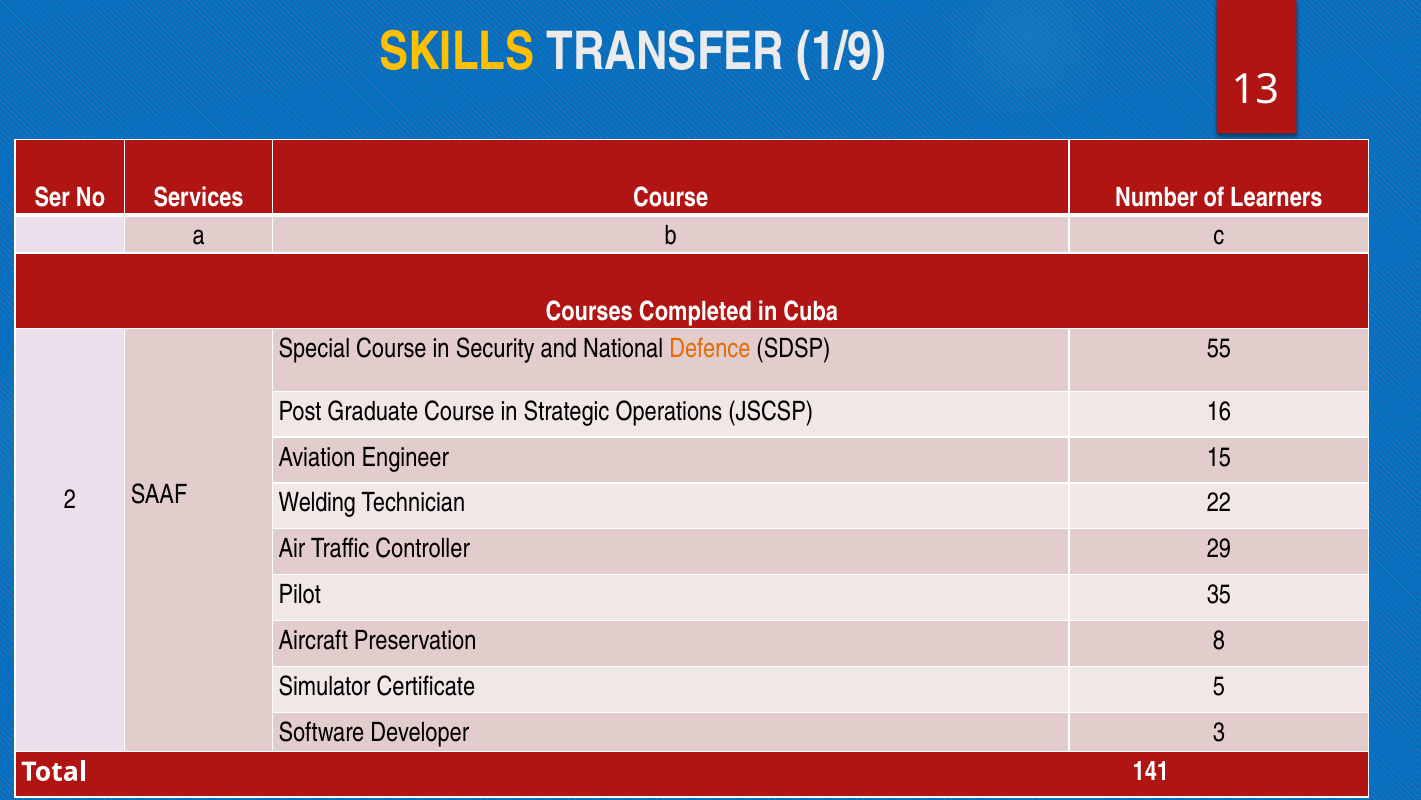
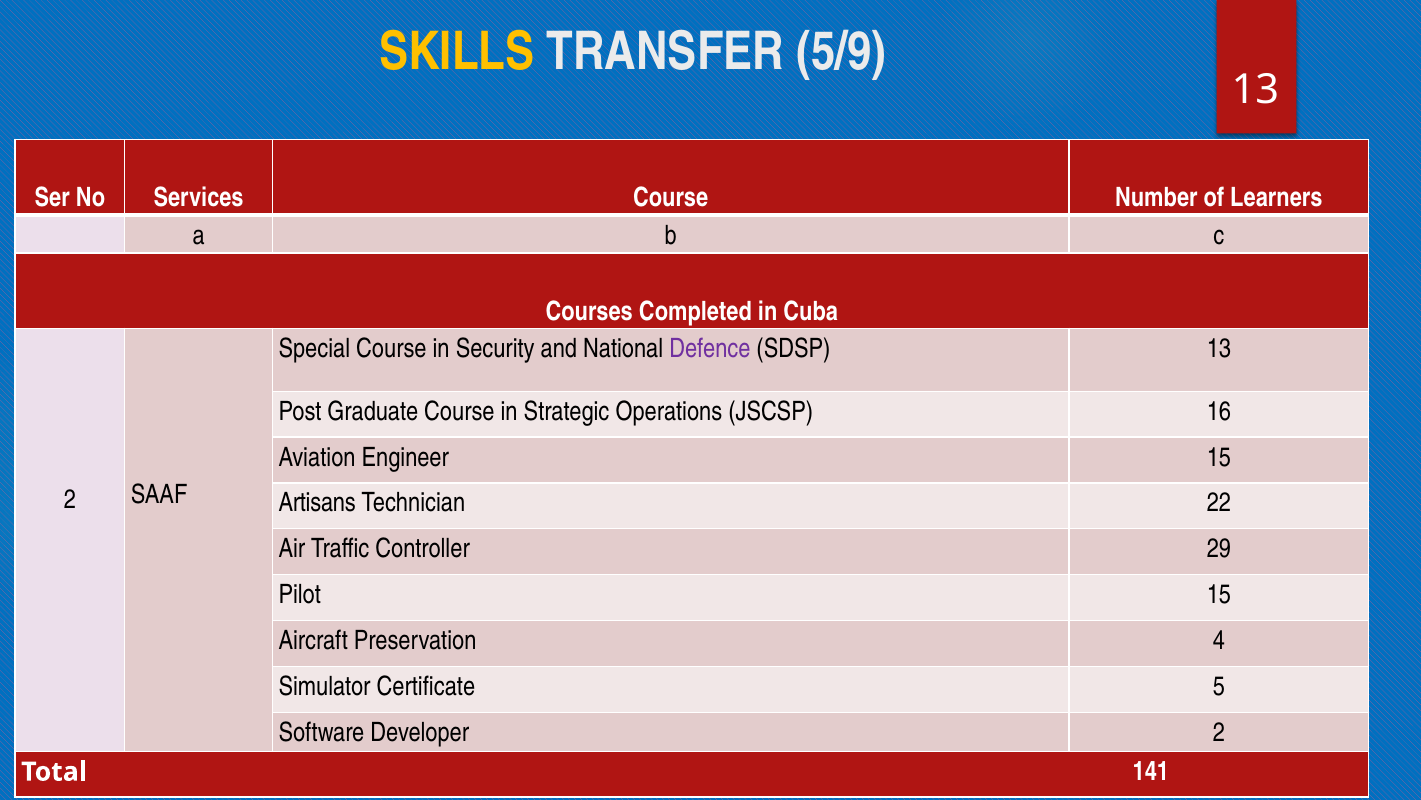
1/9: 1/9 -> 5/9 (842, 52)
Defence colour: orange -> purple (710, 348)
SDSP 55: 55 -> 13 (1219, 348)
Welding: Welding -> Artisans (317, 503)
Pilot 35: 35 -> 15 (1219, 594)
8: 8 -> 4 (1219, 640)
Developer 3: 3 -> 2 (1219, 732)
